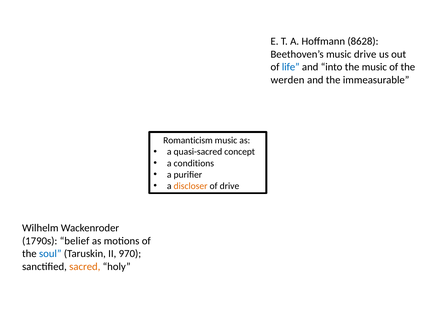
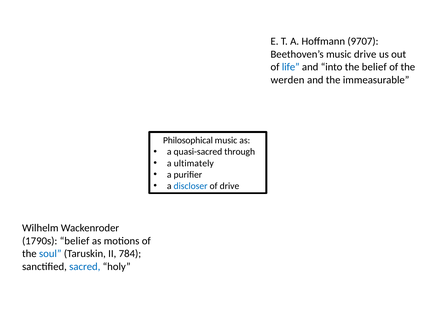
8628: 8628 -> 9707 (363, 41)
the music: music -> belief (374, 67)
Romanticism: Romanticism -> Philosophical (188, 141)
concept: concept -> through (240, 152)
conditions: conditions -> ultimately (194, 164)
discloser colour: orange -> blue (191, 187)
970: 970 -> 784 (130, 254)
sacred colour: orange -> blue (85, 267)
